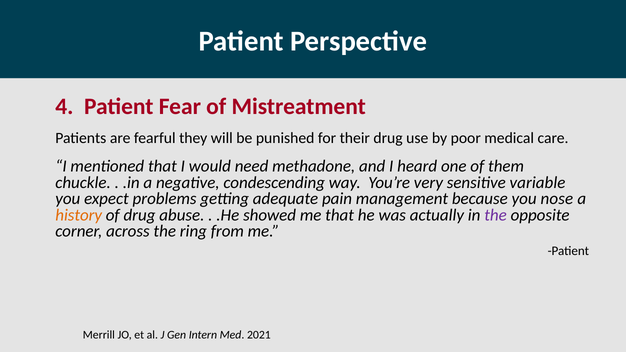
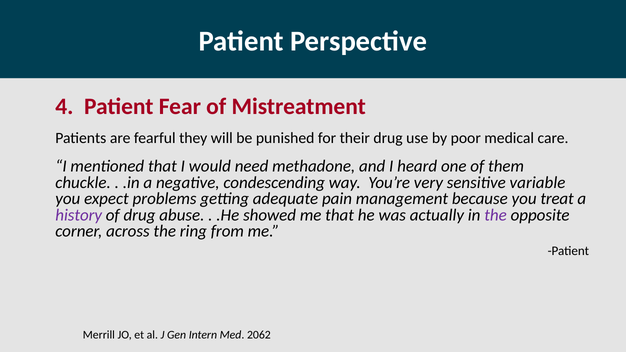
nose: nose -> treat (557, 199)
history colour: orange -> purple (79, 215)
2021: 2021 -> 2062 (259, 335)
